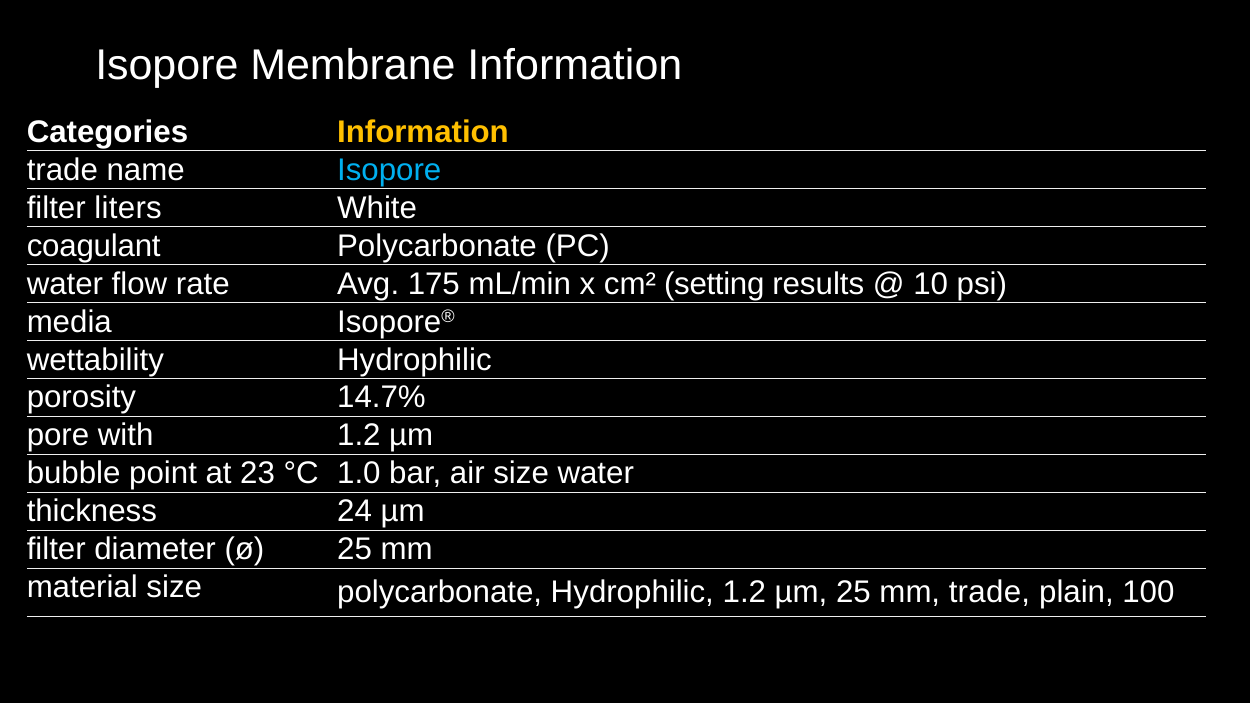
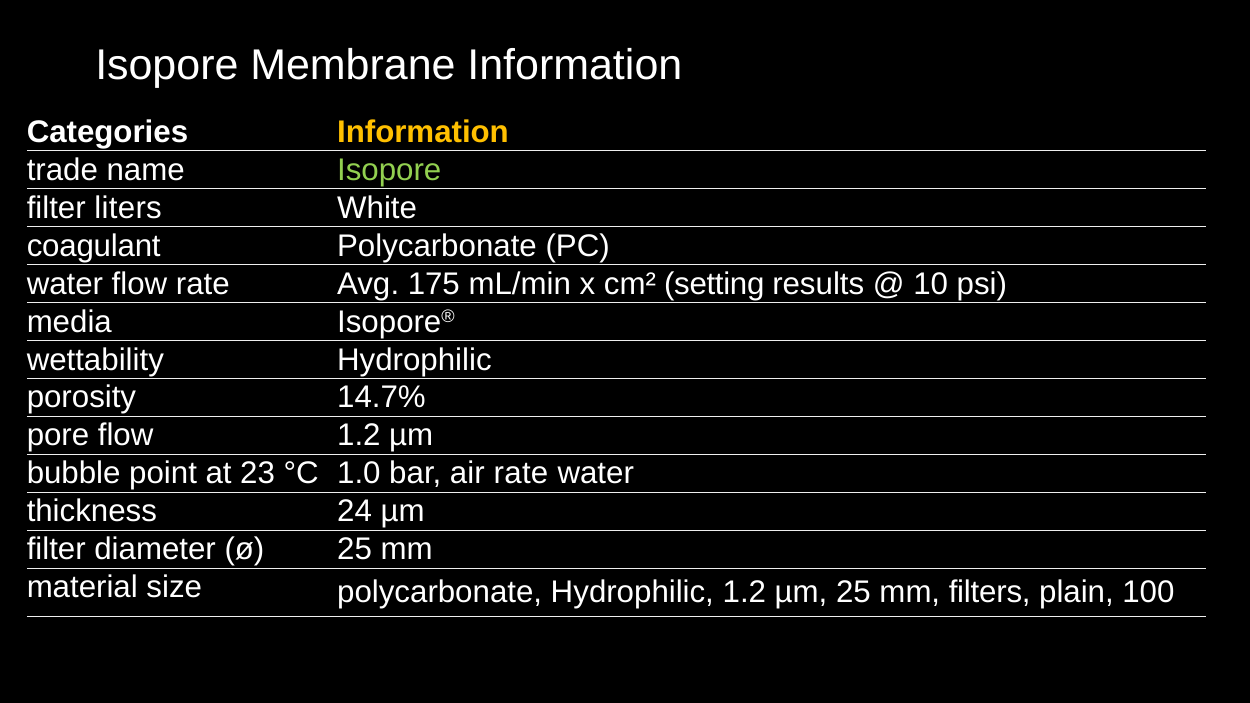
Isopore colour: light blue -> light green (389, 170)
pore with: with -> flow (126, 436)
air size: size -> rate (521, 474)
mm trade: trade -> filters (990, 593)
